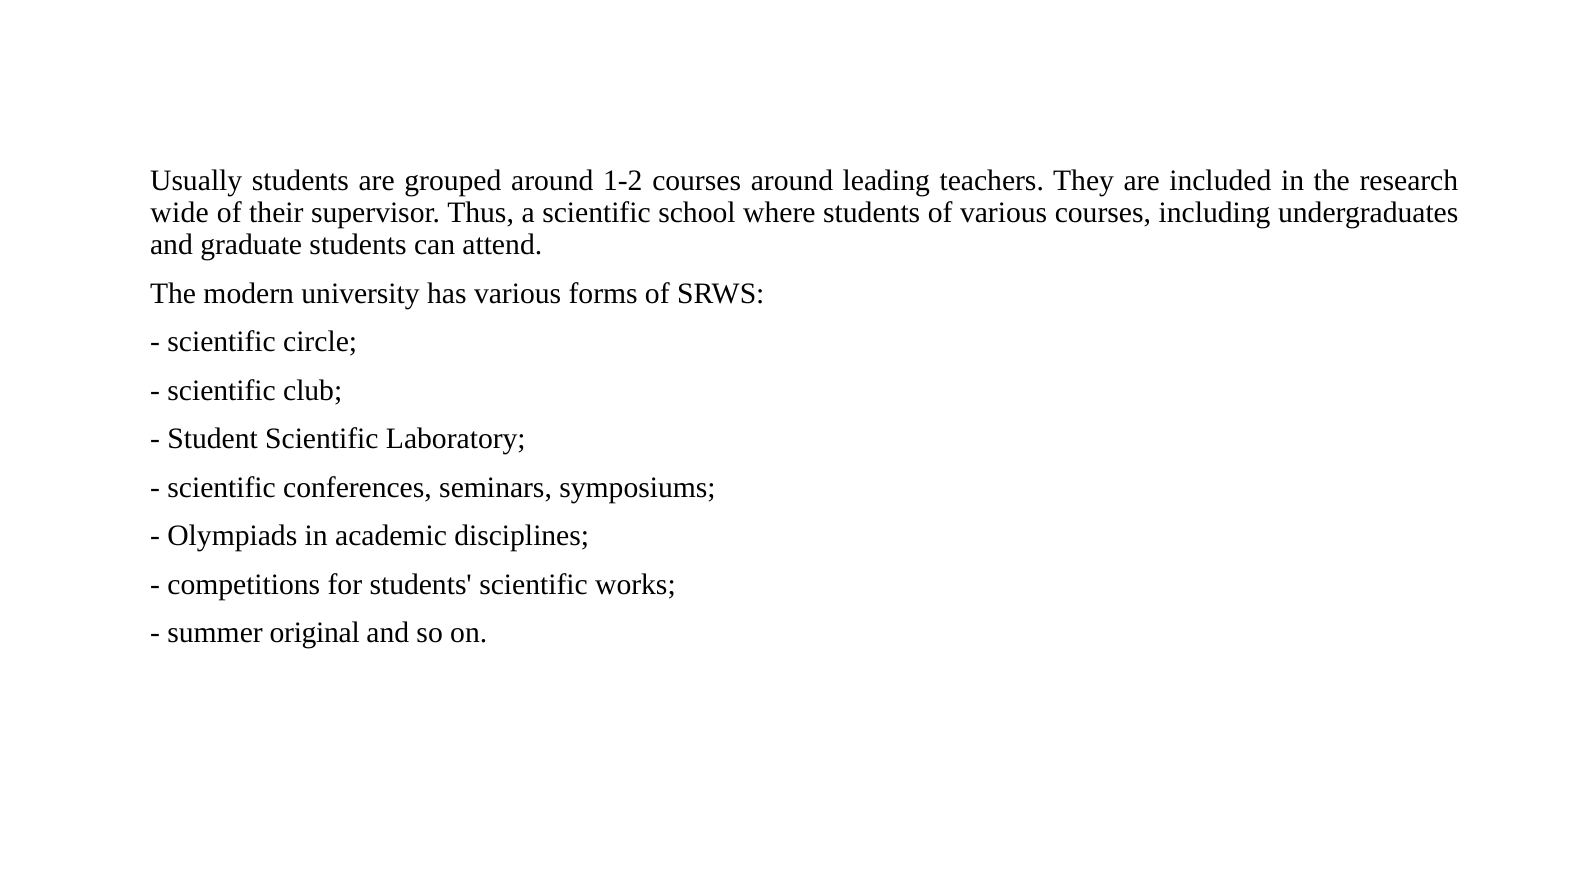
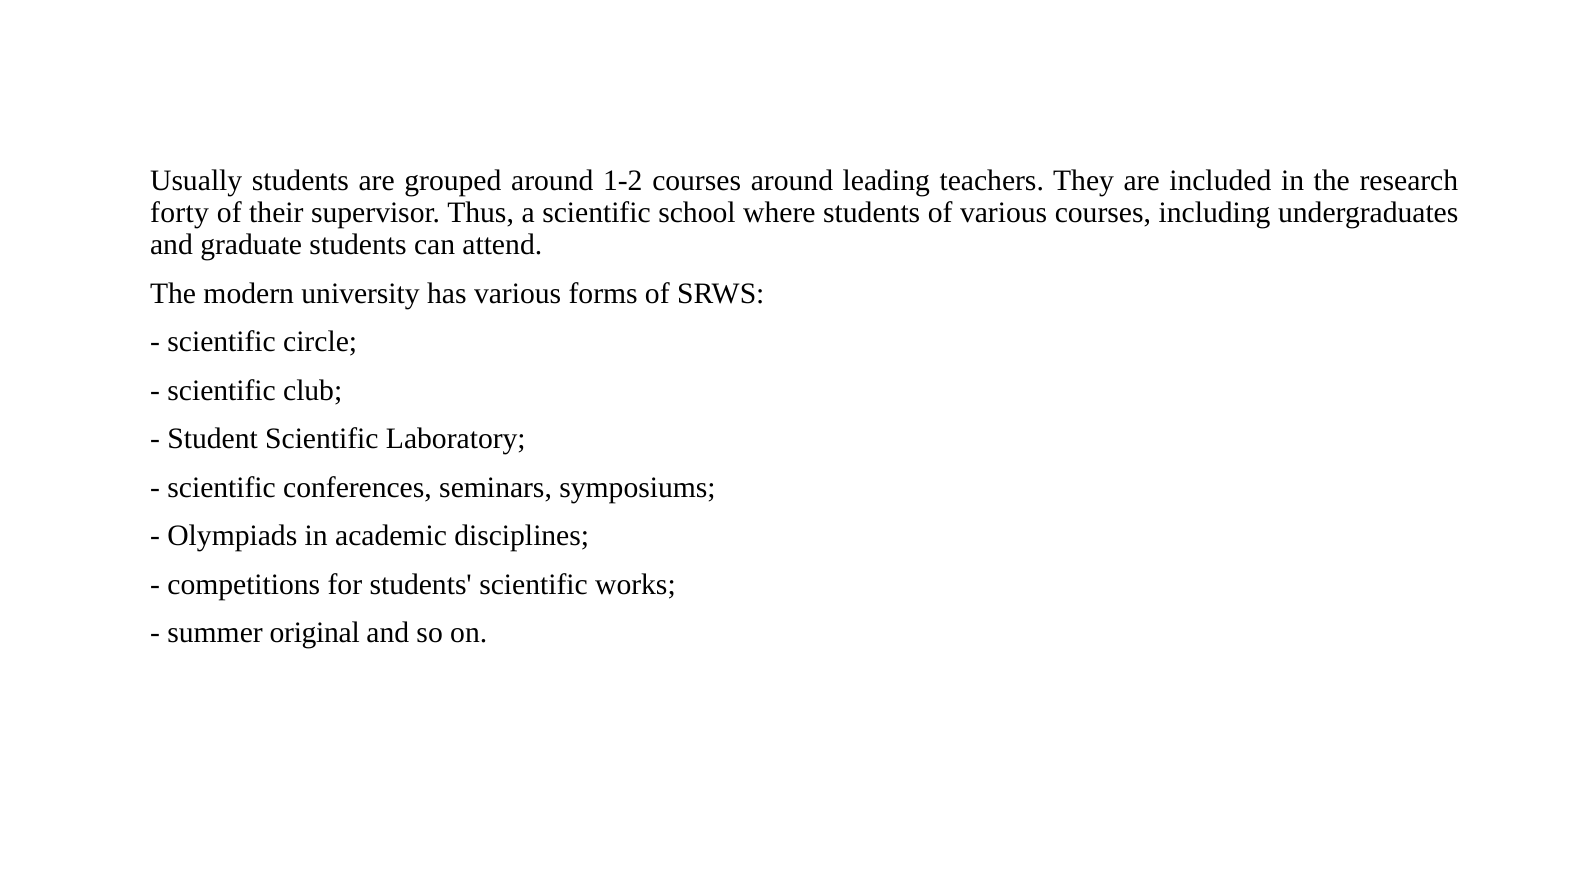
wide: wide -> forty (180, 213)
